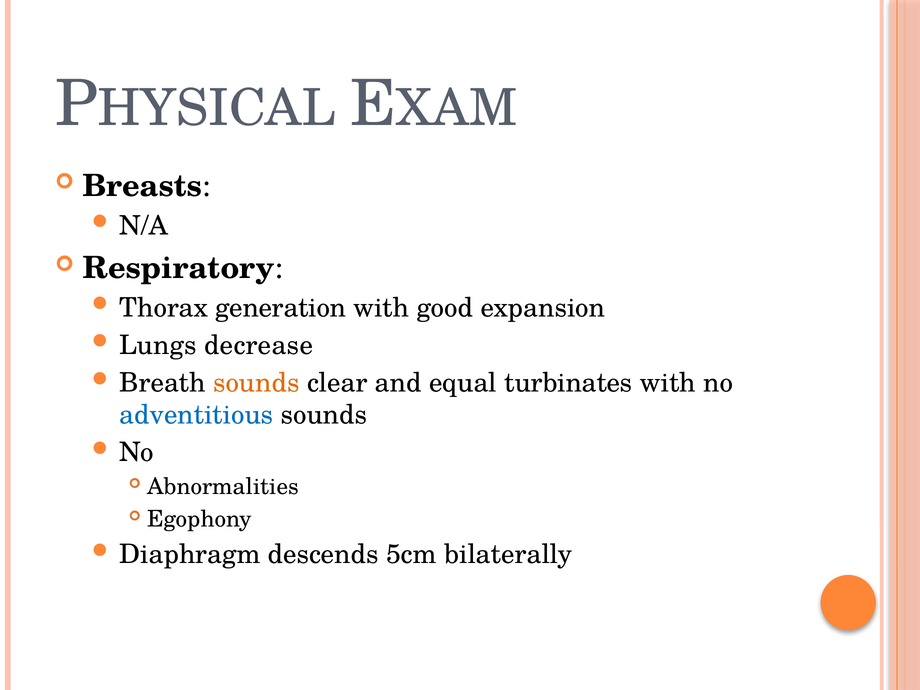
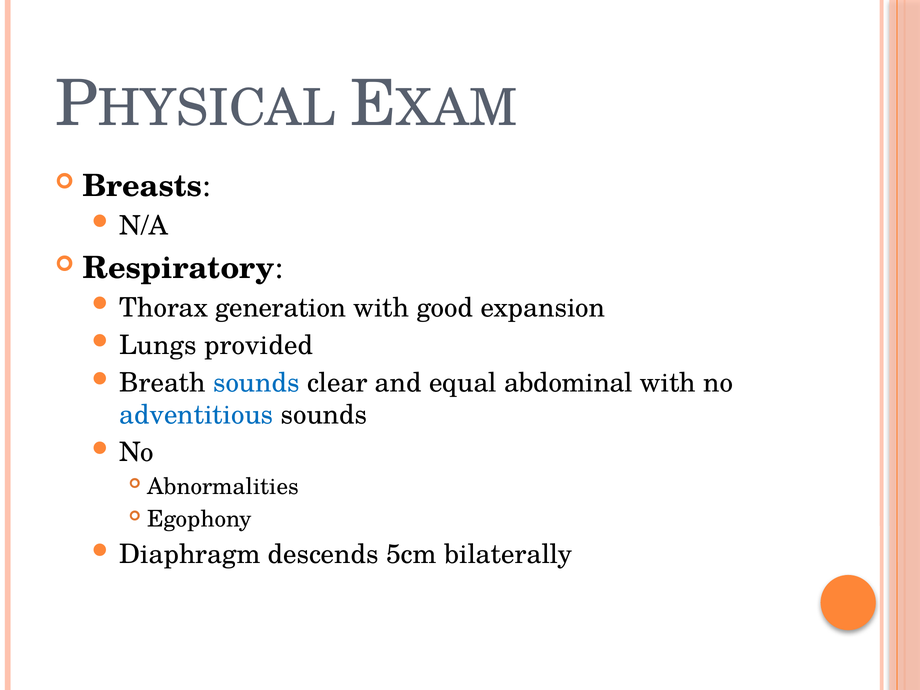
decrease: decrease -> provided (259, 345)
sounds colour: orange -> blue (256, 383)
turbinates: turbinates -> abdominal (568, 383)
